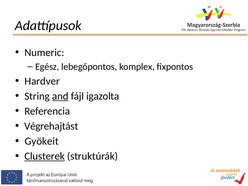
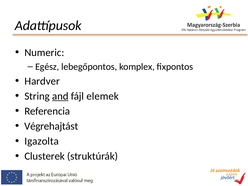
igazolta: igazolta -> elemek (103, 96)
Gyökeit: Gyökeit -> Igazolta (42, 141)
Clusterek underline: present -> none (45, 156)
